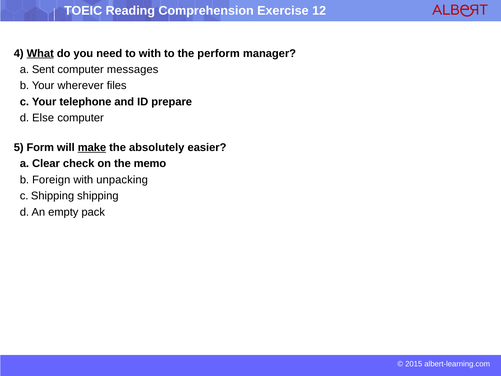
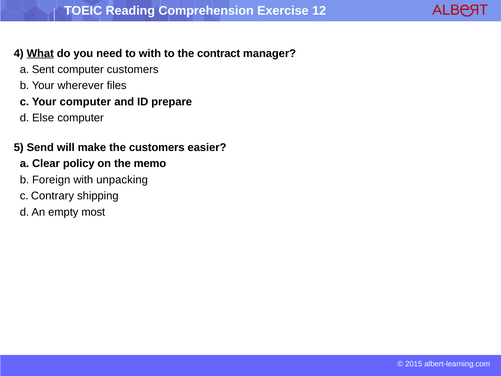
perform: perform -> contract (219, 53)
computer messages: messages -> customers (133, 69)
Your telephone: telephone -> computer (85, 102)
Form: Form -> Send (40, 147)
make underline: present -> none (92, 147)
the absolutely: absolutely -> customers (157, 147)
check: check -> policy (79, 163)
c Shipping: Shipping -> Contrary (52, 196)
pack: pack -> most (93, 212)
